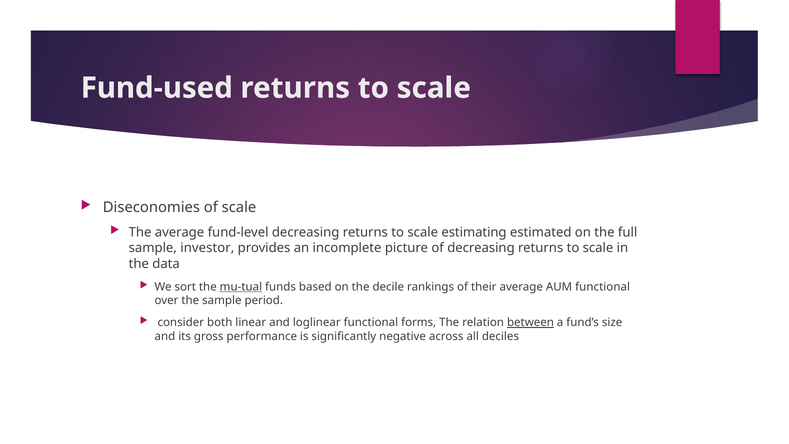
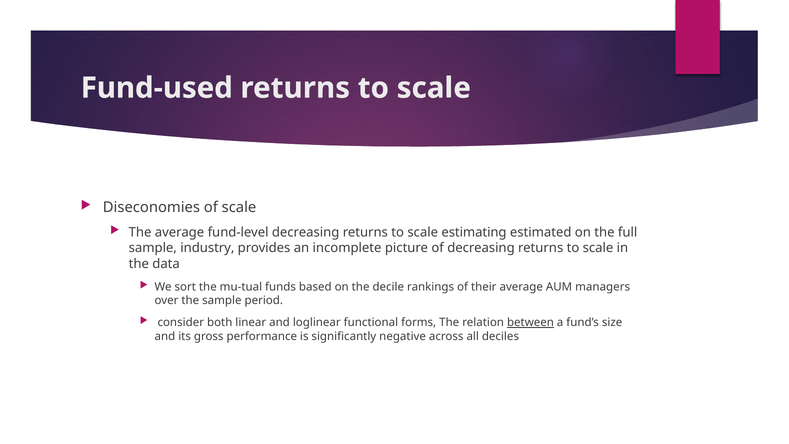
investor: investor -> industry (207, 248)
mu-tual underline: present -> none (241, 287)
AUM functional: functional -> managers (603, 287)
